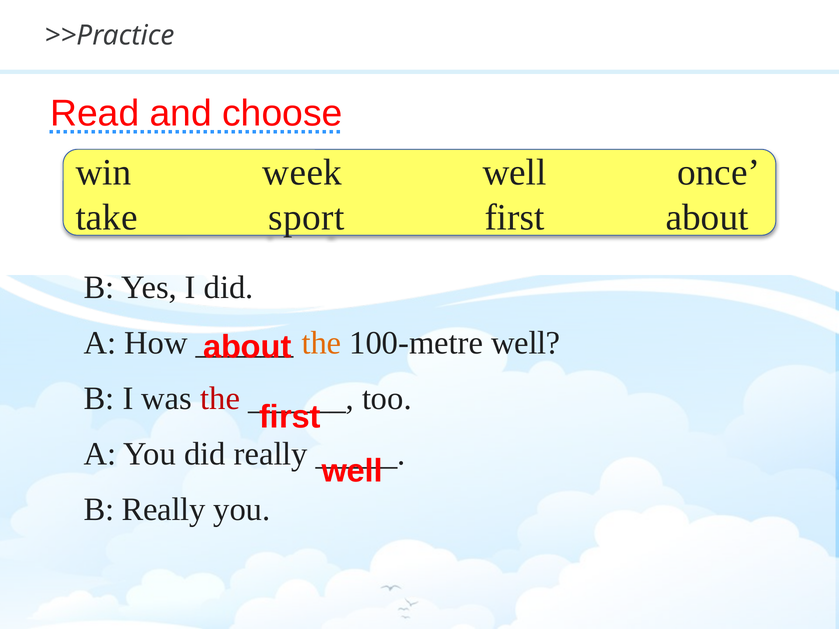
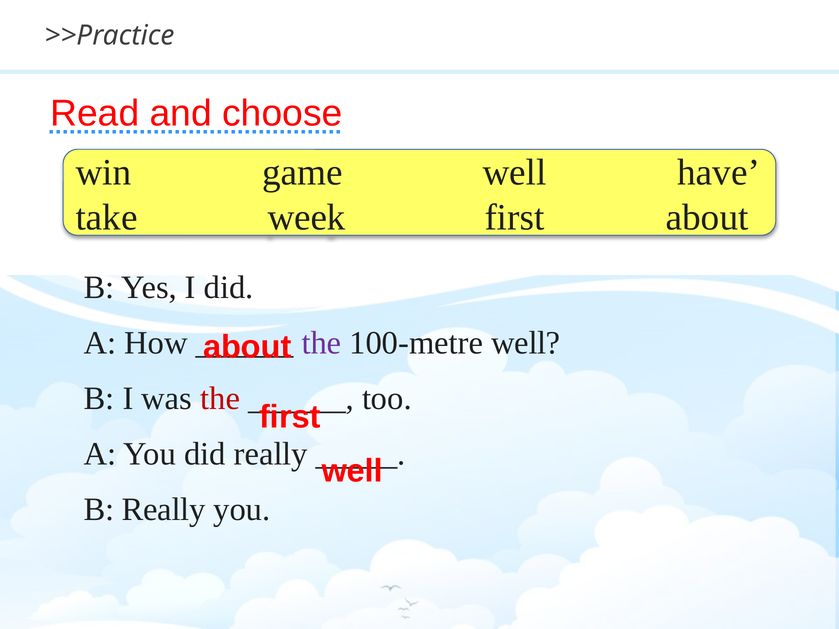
week: week -> game (302, 173)
once: once -> have (719, 173)
sport: sport -> week (307, 217)
the colour: orange -> purple (321, 343)
